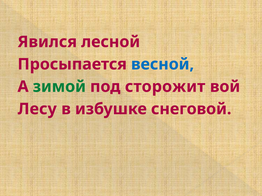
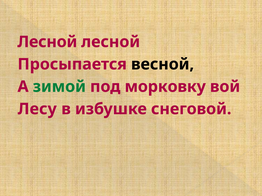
Явился: Явился -> Лесной (47, 42)
весной colour: blue -> black (163, 64)
сторожит: сторожит -> морковку (165, 87)
